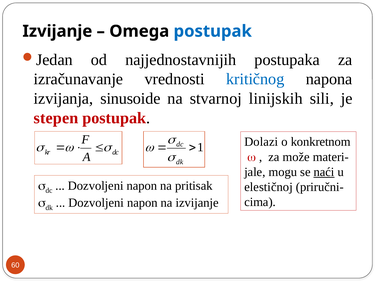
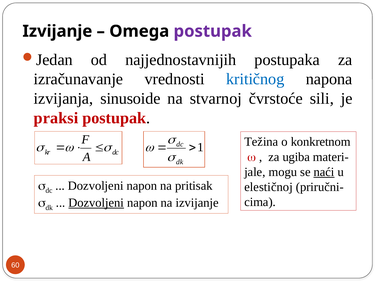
postupak colour: blue -> purple (213, 31)
linijskih: linijskih -> čvrstoće (276, 98)
stepen: stepen -> praksi (56, 118)
Dolazi: Dolazi -> Težina (261, 141)
može: može -> ugiba (296, 156)
Dozvoljeni underline: none -> present (96, 202)
